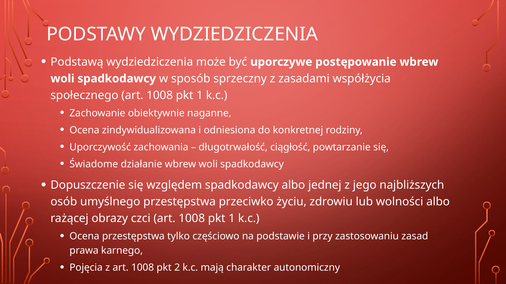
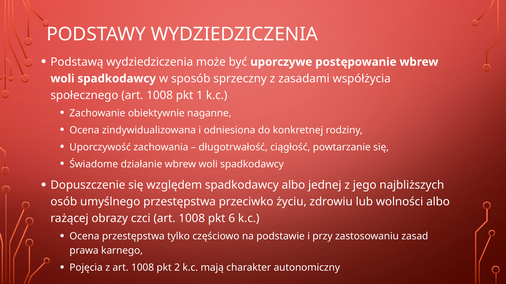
1: 1 -> 6 (232, 219)
